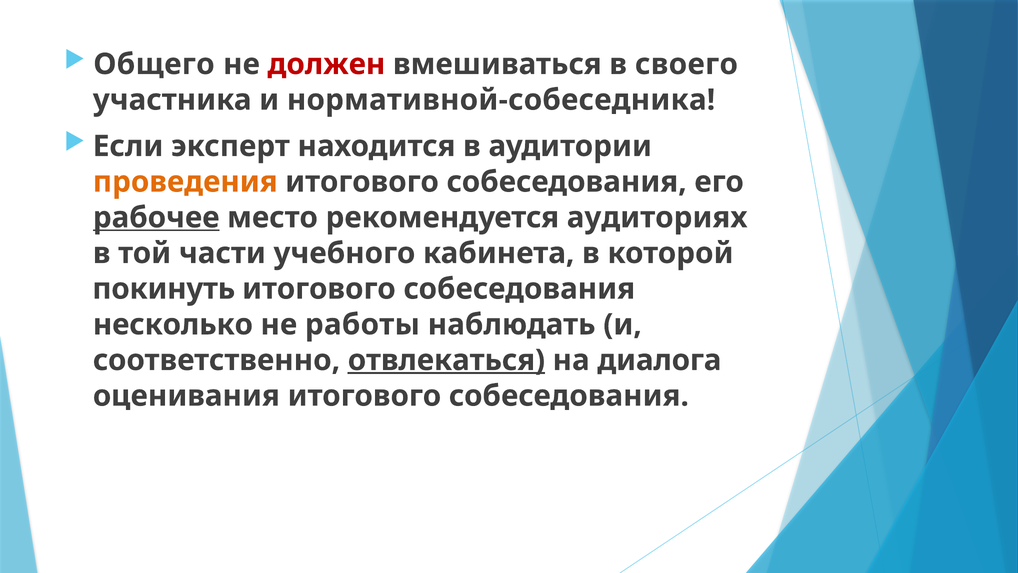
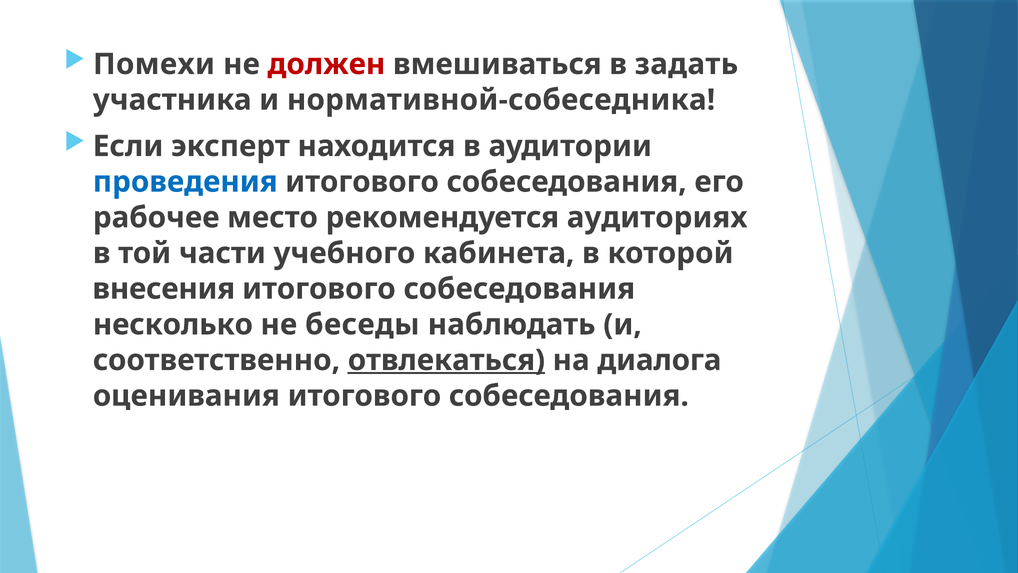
Общего: Общего -> Помехи (154, 64)
своего: своего -> задать (686, 64)
проведения colour: orange -> blue (185, 182)
рабочее underline: present -> none (156, 217)
покинуть: покинуть -> внесения (164, 289)
работы: работы -> беседы (362, 324)
